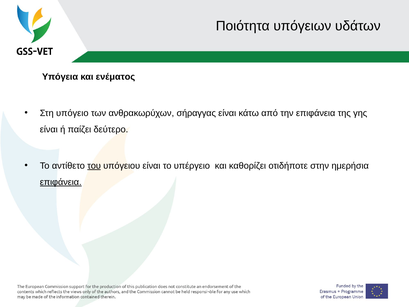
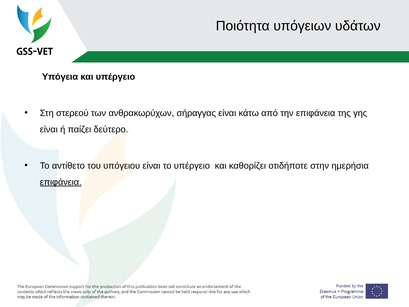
και ενέματος: ενέματος -> υπέργειο (115, 77)
υπόγειο: υπόγειο -> στερεού (72, 113)
του underline: present -> none (94, 166)
